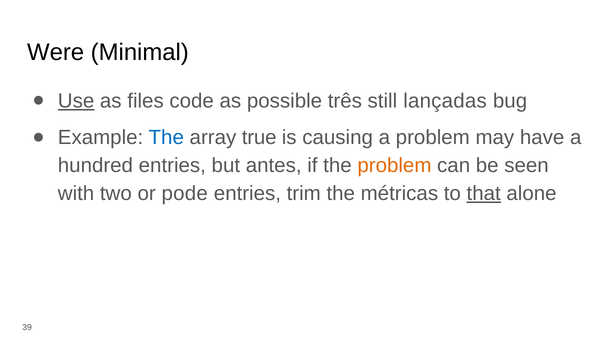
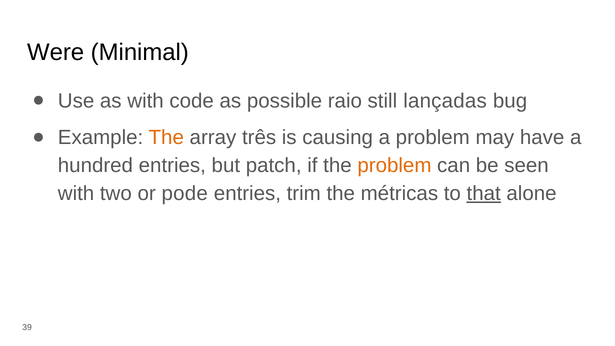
Use underline: present -> none (76, 101)
as files: files -> with (146, 101)
três: três -> raio (345, 101)
The colour: blue -> orange (166, 137)
true: true -> três (259, 137)
antes: antes -> patch (274, 165)
